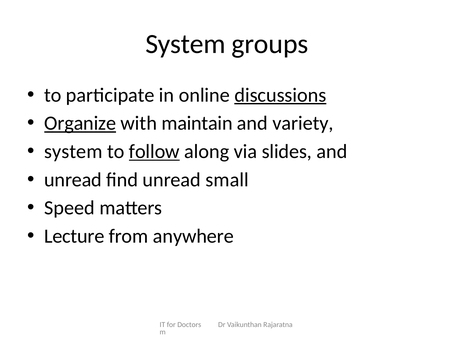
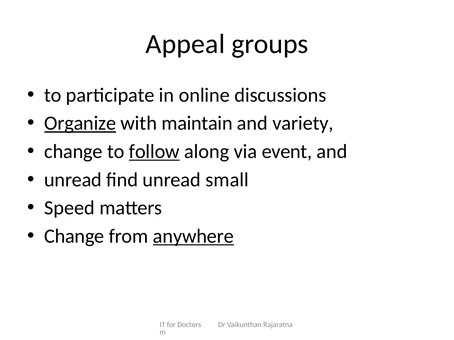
System: System -> Appeal (185, 44)
discussions underline: present -> none (280, 95)
system: system -> change (73, 152)
slides: slides -> event (287, 152)
Lecture: Lecture -> Change (74, 237)
anywhere underline: none -> present (193, 237)
